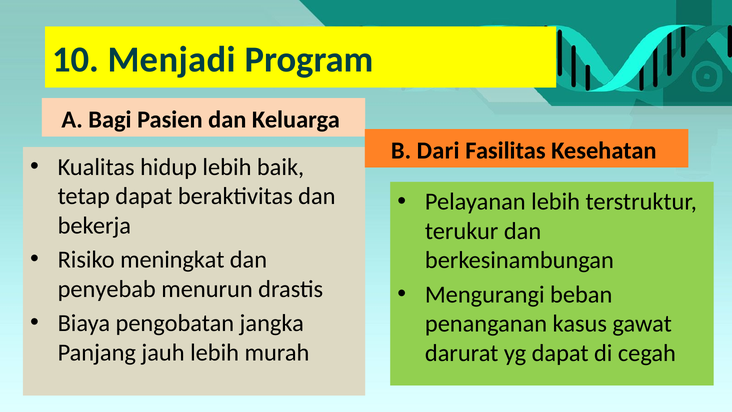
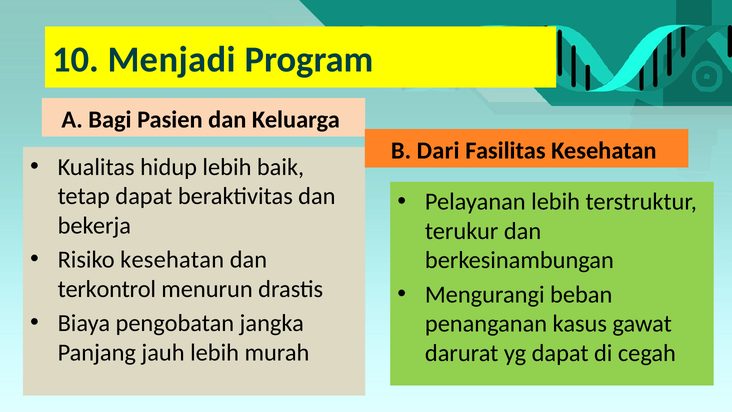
Risiko meningkat: meningkat -> kesehatan (172, 260)
penyebab: penyebab -> terkontrol (107, 289)
